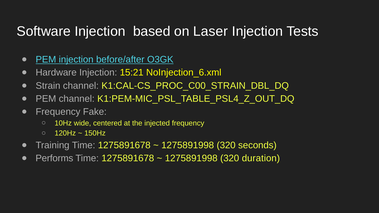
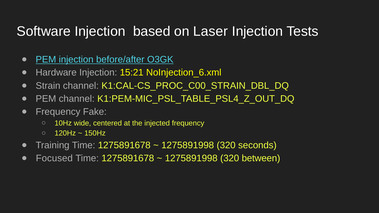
Performs: Performs -> Focused (54, 158)
duration: duration -> between (261, 158)
